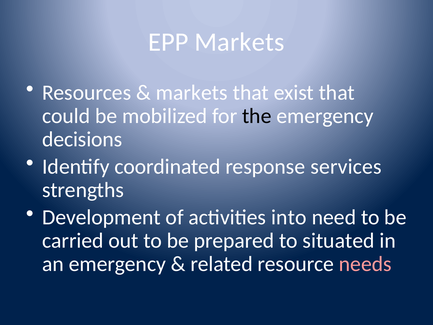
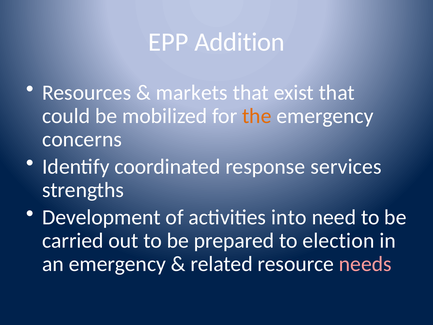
EPP Markets: Markets -> Addition (240, 42)
the colour: black -> orange (257, 116)
decisions: decisions -> concerns (82, 139)
situated: situated -> election (338, 241)
